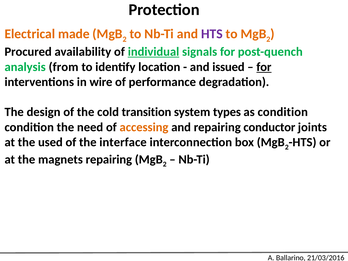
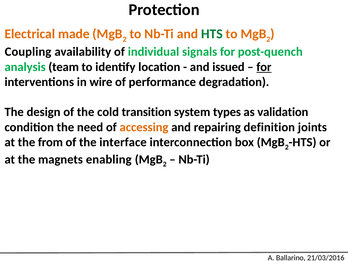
HTS colour: purple -> green (212, 34)
Procured: Procured -> Coupling (28, 52)
individual underline: present -> none (154, 52)
from: from -> team (64, 67)
as condition: condition -> validation (283, 112)
conductor: conductor -> definition (269, 127)
used: used -> from (50, 142)
magnets repairing: repairing -> enabling (109, 159)
